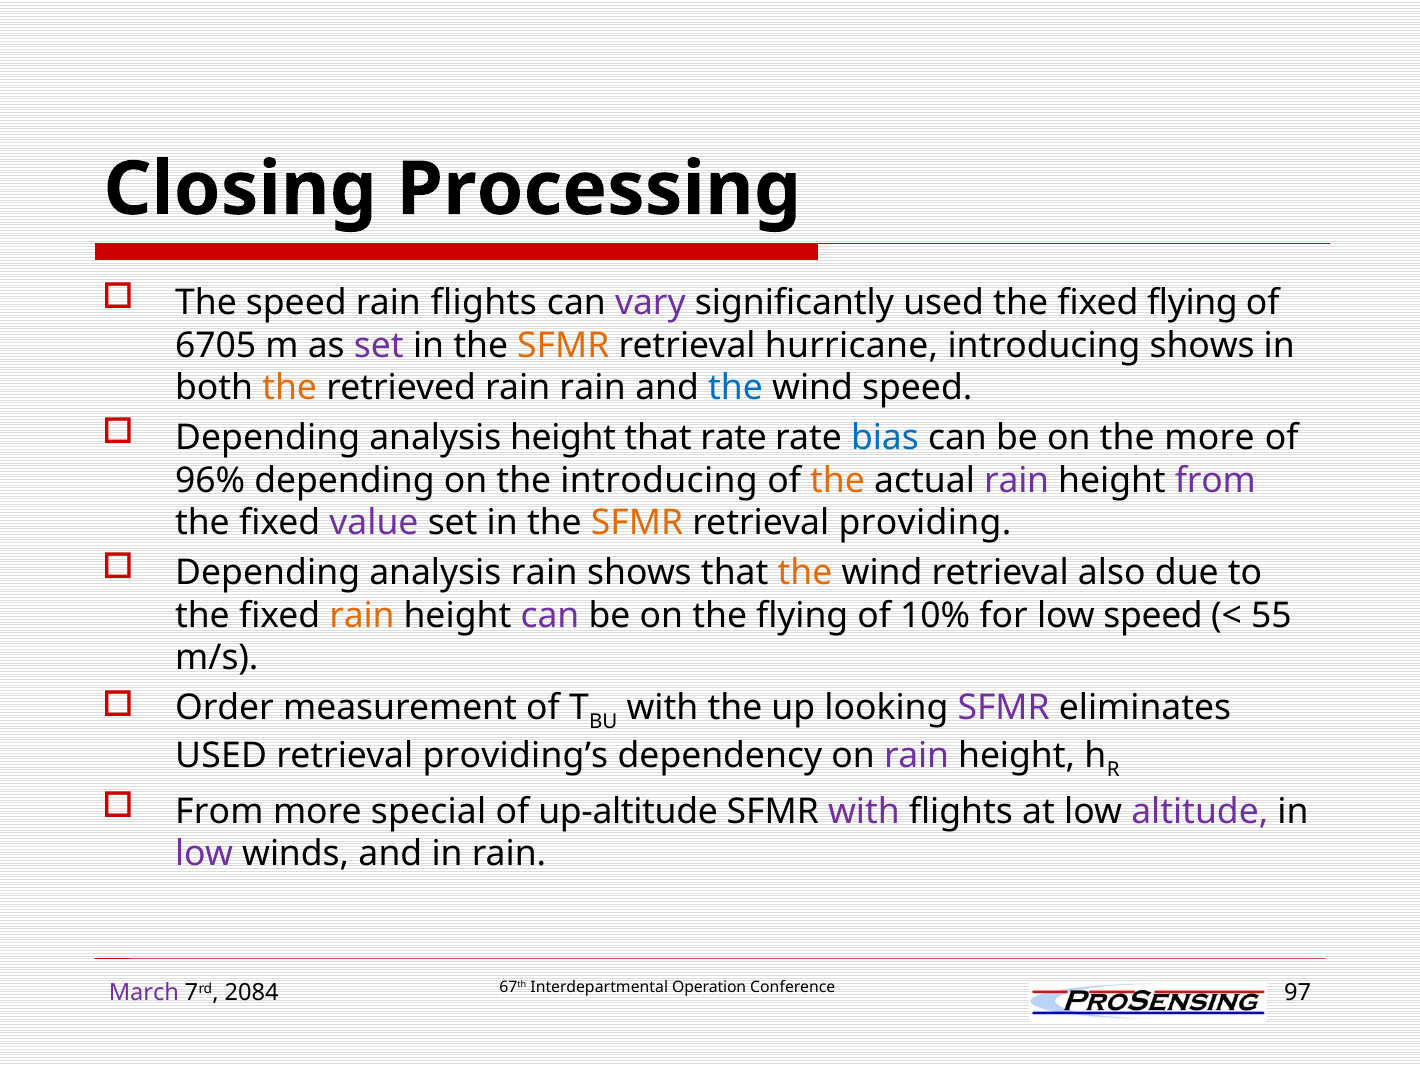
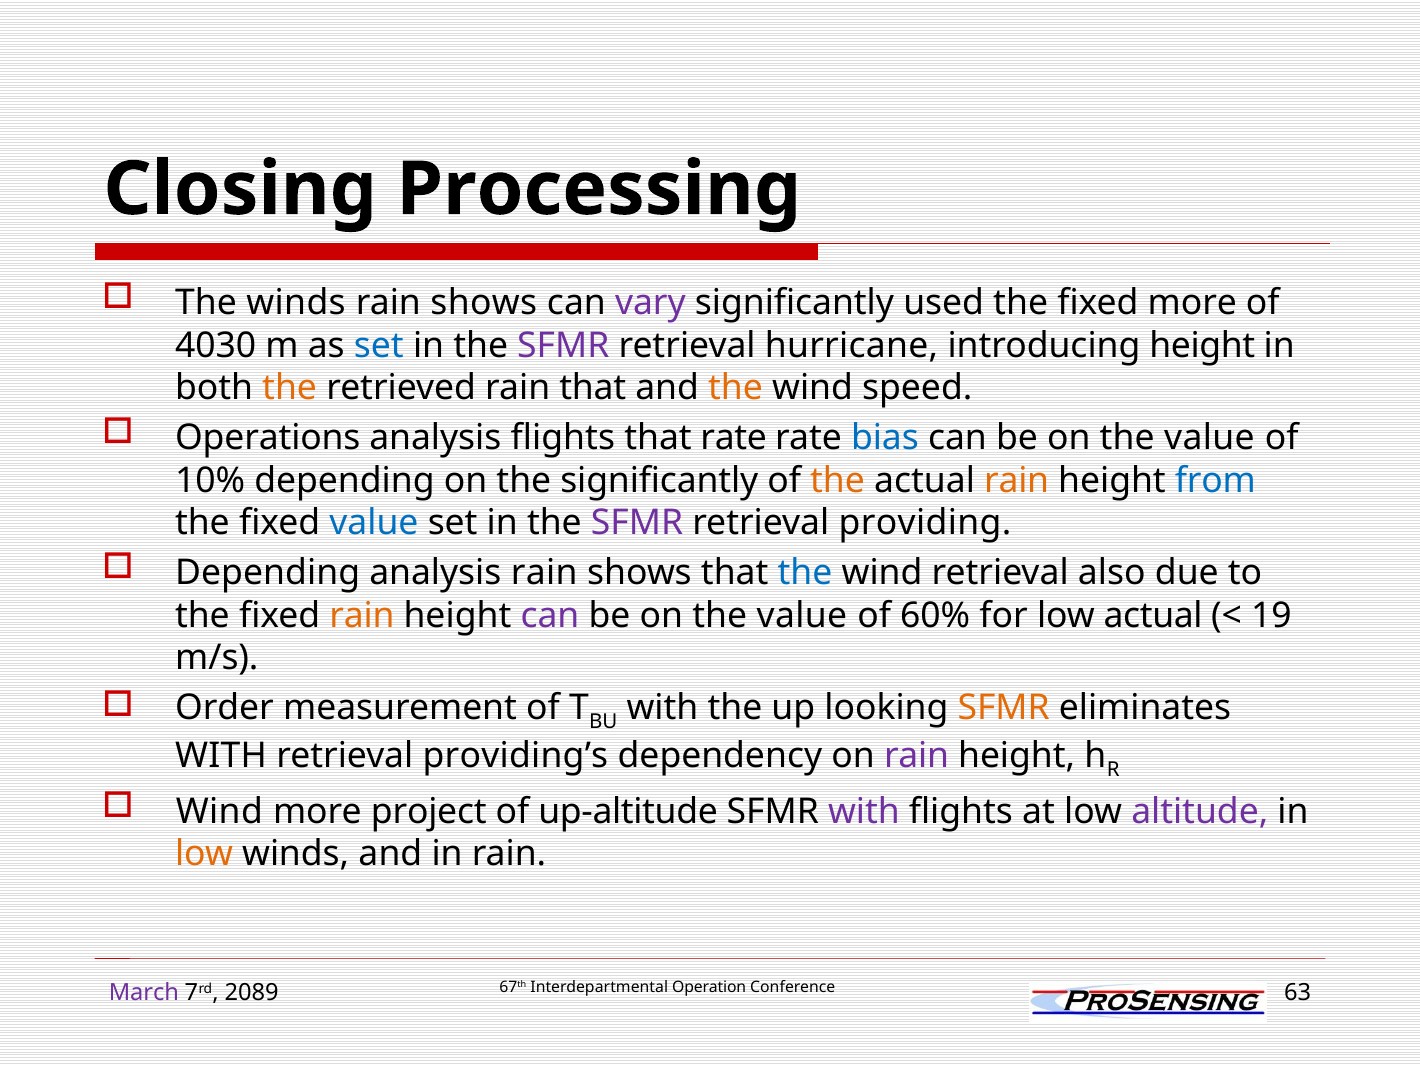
The speed: speed -> winds (296, 303)
flights: flights -> shows (484, 303)
fixed flying: flying -> more (1192, 303)
6705: 6705 -> 4030 (216, 346)
set colour: purple -> blue (379, 346)
SFMR colour: orange -> purple (563, 346)
introducing shows: shows -> height (1202, 346)
rain rain: rain -> that (593, 388)
the colour: blue -> orange (735, 388)
Depending: Depending -> Operations (268, 438)
analysis height: height -> flights (563, 438)
more: more -> value (1209, 438)
96%: 96% -> 10% (210, 481)
the introducing: introducing -> significantly (659, 481)
rain colour: purple -> orange (1017, 481)
from colour: purple -> blue (1215, 481)
value colour: purple -> blue (374, 523)
SFMR colour: orange -> purple (637, 523)
the colour: orange -> blue (805, 573)
flying: flying -> value (802, 615)
10%: 10% -> 60% (935, 615)
low speed: speed -> actual (1153, 615)
55: 55 -> 19 (1271, 615)
SFMR colour: purple -> orange (1004, 708)
USED: USED -> WITH (221, 756)
From: From -> Wind (219, 812)
special: special -> project (429, 812)
low colour: purple -> orange (204, 854)
2084: 2084 -> 2089 (252, 993)
97: 97 -> 63 (1298, 993)
